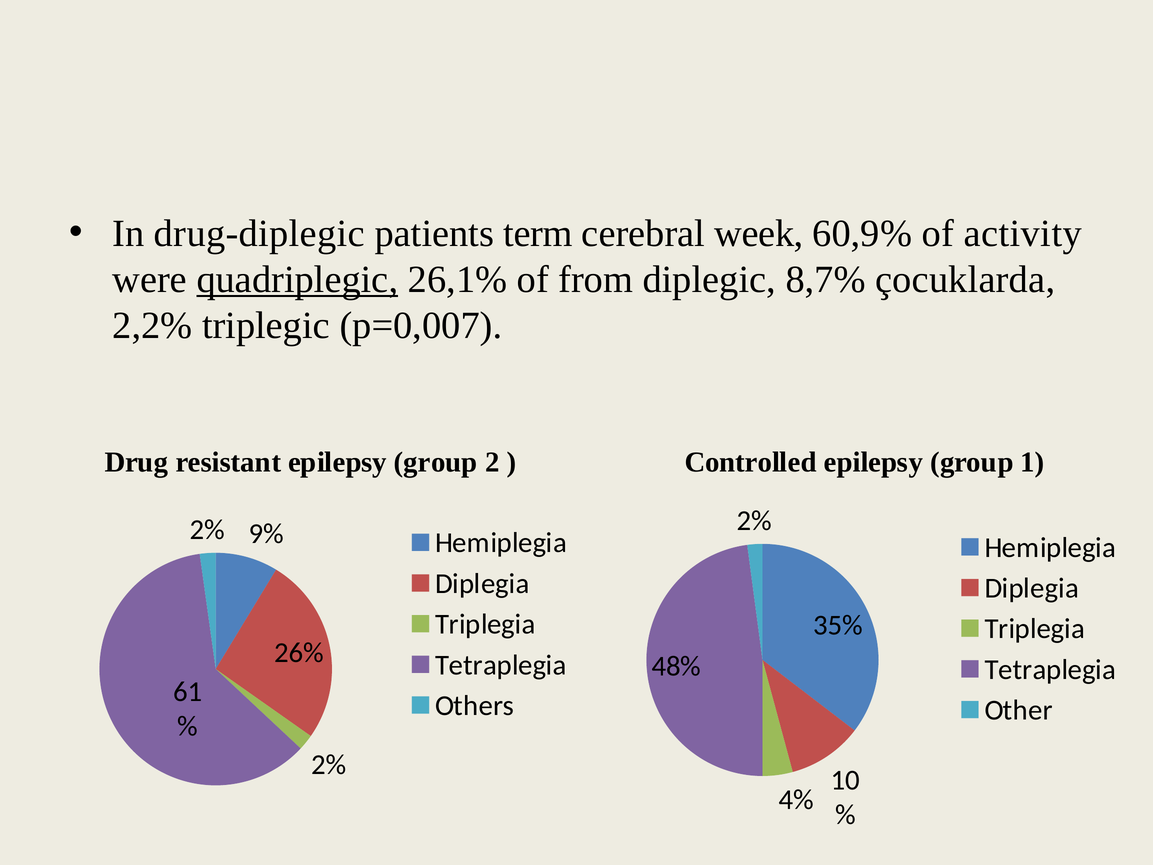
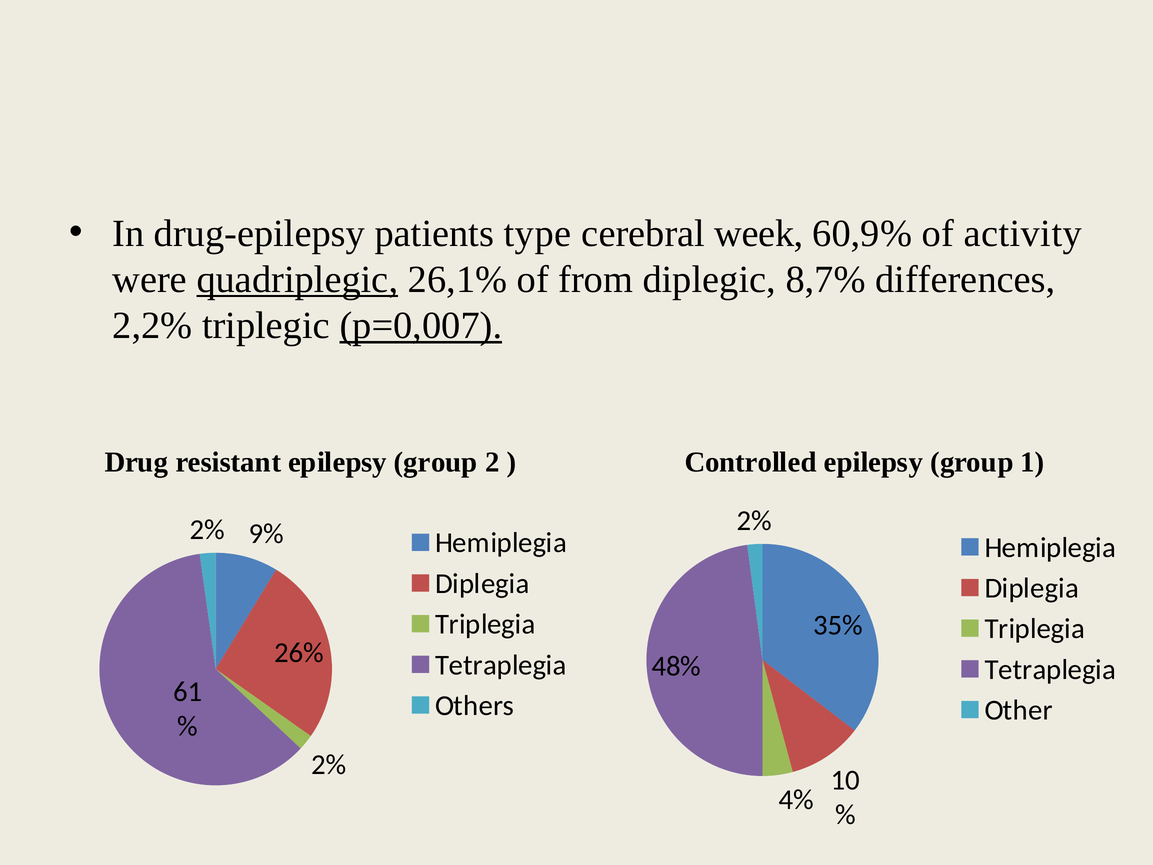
drug-diplegic: drug-diplegic -> drug-epilepsy (259, 233)
term: term -> type (538, 233)
çocuklarda: çocuklarda -> differences (965, 279)
p=0,007 underline: none -> present (421, 326)
